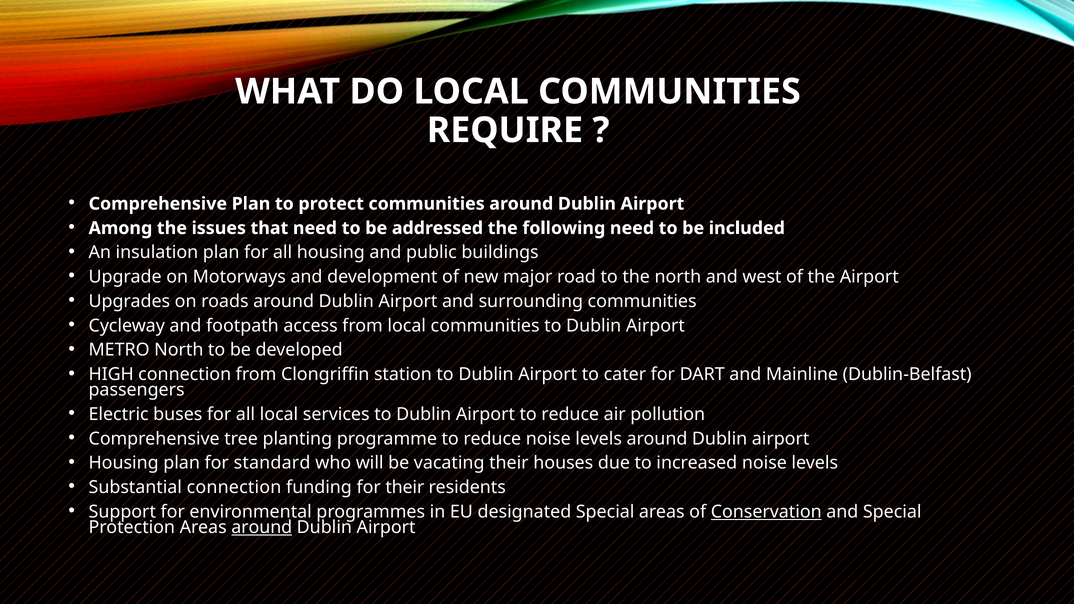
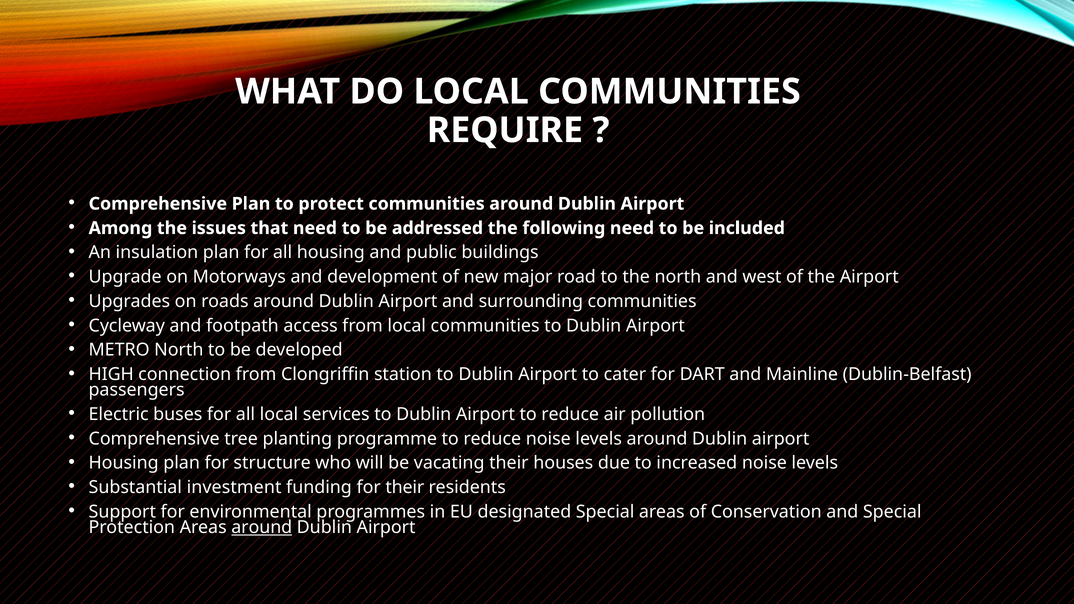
standard: standard -> structure (272, 463)
Substantial connection: connection -> investment (234, 488)
Conservation underline: present -> none (766, 512)
